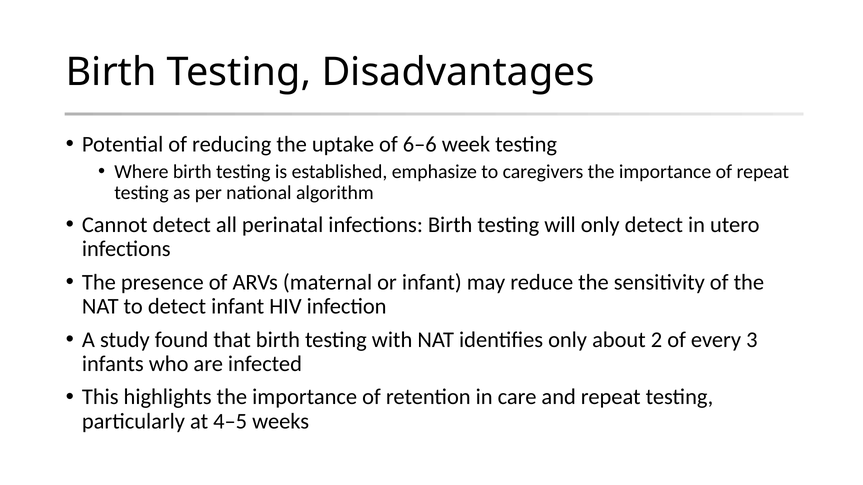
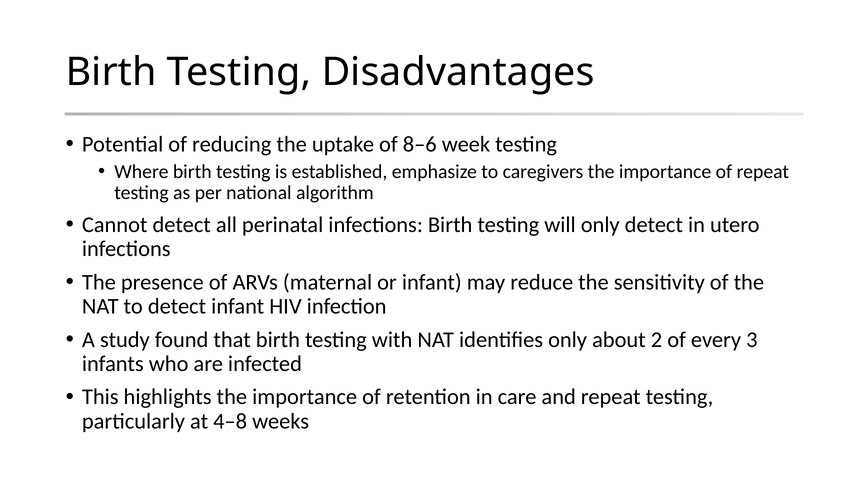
6–6: 6–6 -> 8–6 (420, 144)
4–5: 4–5 -> 4–8 (230, 422)
